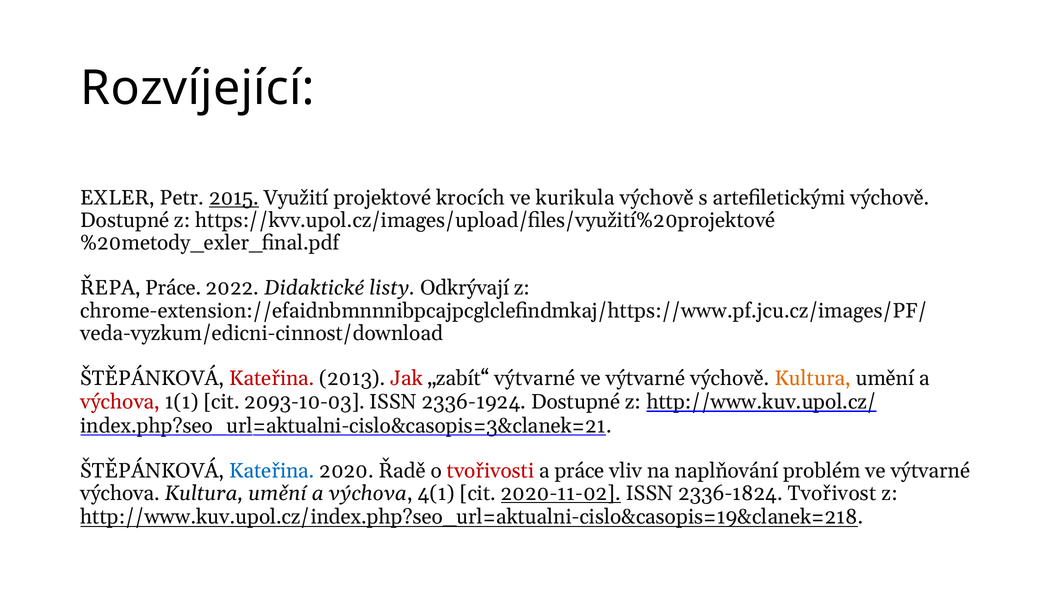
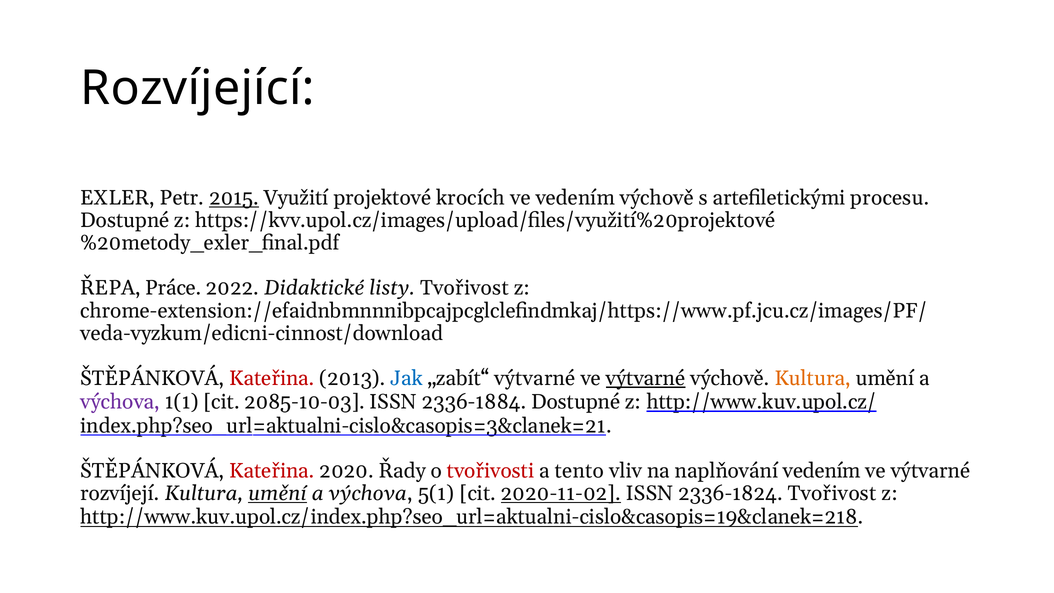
ve kurikula: kurikula -> vedením (575, 198)
artefiletickými výchově: výchově -> procesu (890, 198)
listy Odkrývají: Odkrývají -> Tvořivost (464, 288)
Jak colour: red -> blue (407, 378)
výtvarné underline: none -> present (646, 378)
výchova colour: red -> purple (120, 402)
2093-10-03: 2093-10-03 -> 2085-10-03 (305, 402)
2336-1924: 2336-1924 -> 2336-1884 (474, 402)
Kateřina colour: blue -> red (272, 471)
Řadě: Řadě -> Řady (402, 471)
a práce: práce -> tento (579, 471)
naplňování problém: problém -> vedením (822, 471)
výchova: výchova -> rozvíjejí (120, 493)
umění underline: none -> present (278, 493)
4(1: 4(1 -> 5(1 (436, 493)
